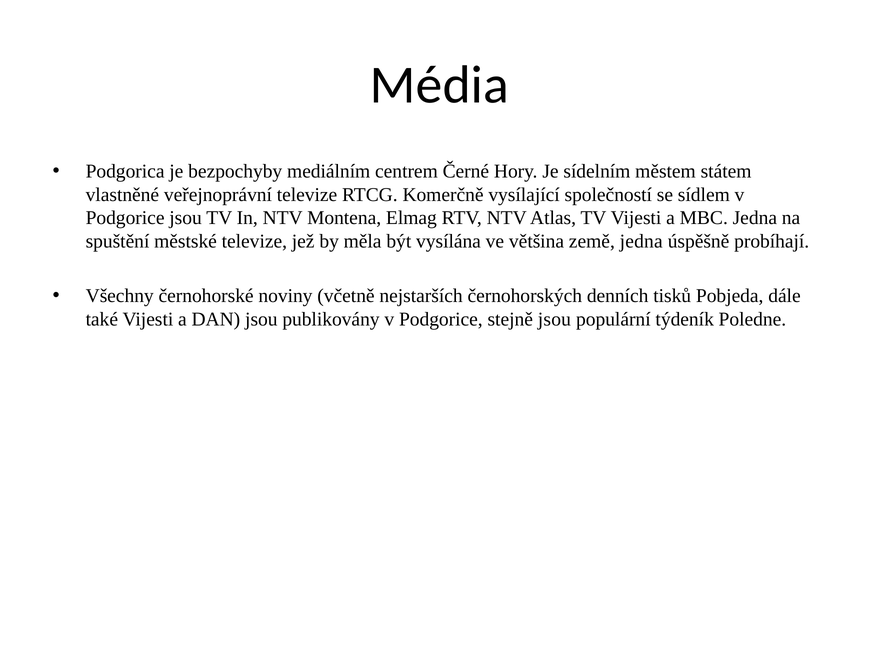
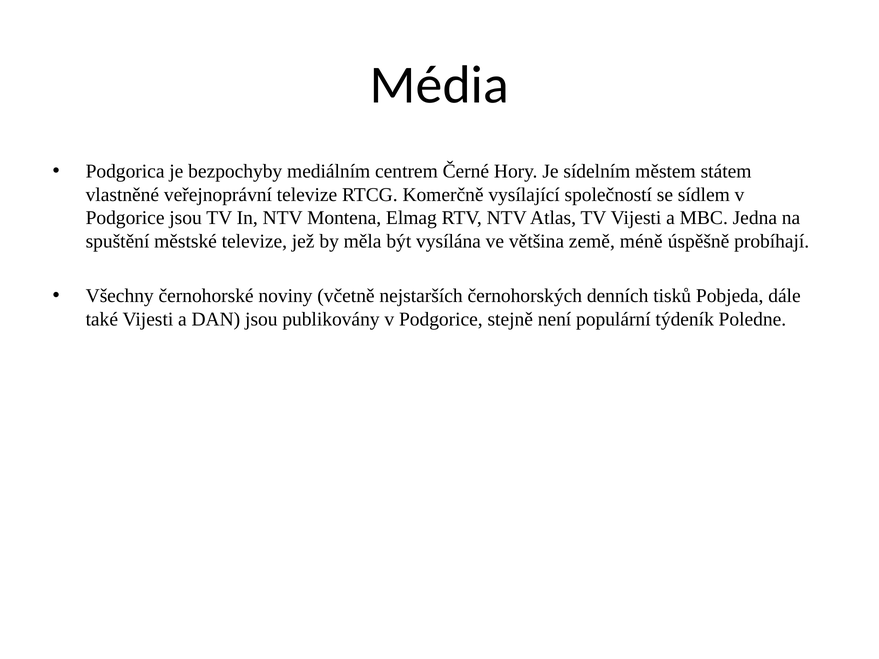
země jedna: jedna -> méně (641, 241)
stejně jsou: jsou -> není (555, 319)
